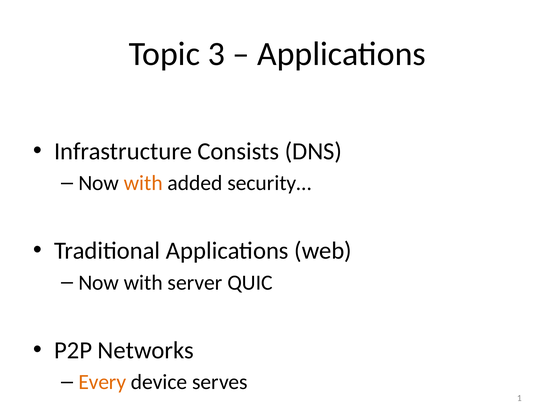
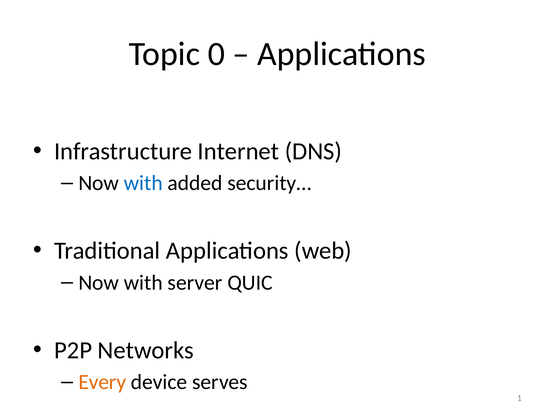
3: 3 -> 0 (216, 54)
Consists: Consists -> Internet (238, 151)
with colour: orange -> blue (143, 183)
